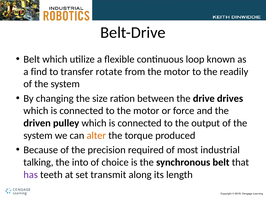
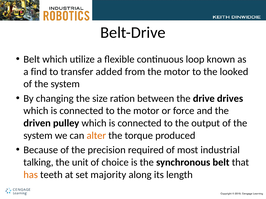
rotate: rotate -> added (109, 72)
readily: readily -> looked (234, 72)
into: into -> unit (80, 163)
has colour: purple -> orange (31, 175)
transmit: transmit -> majority (108, 175)
